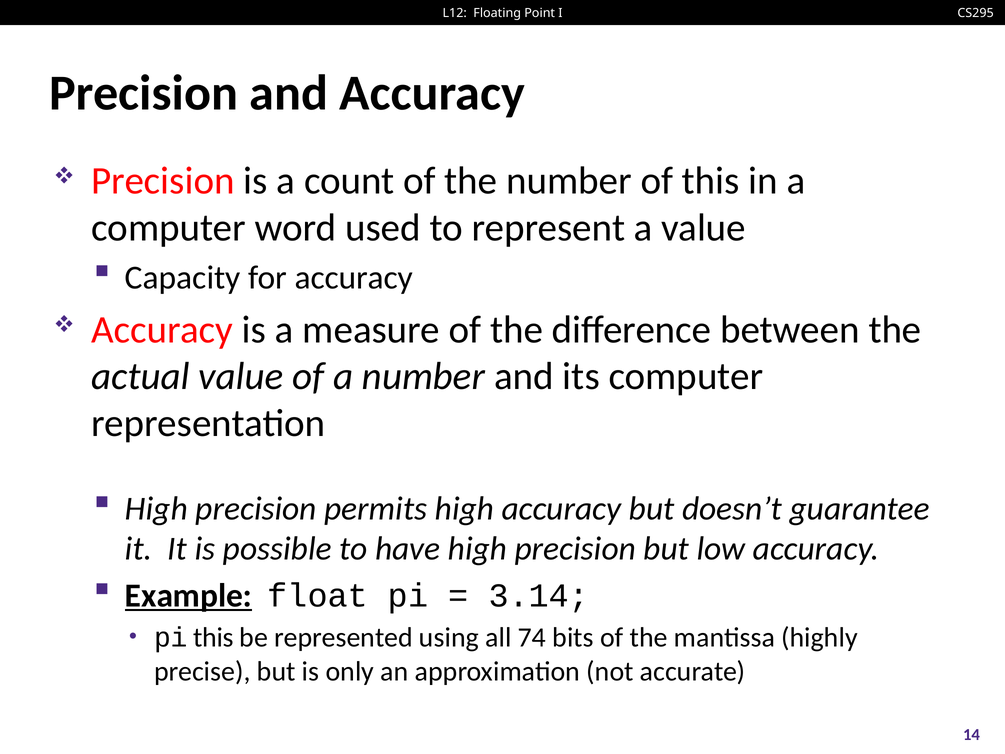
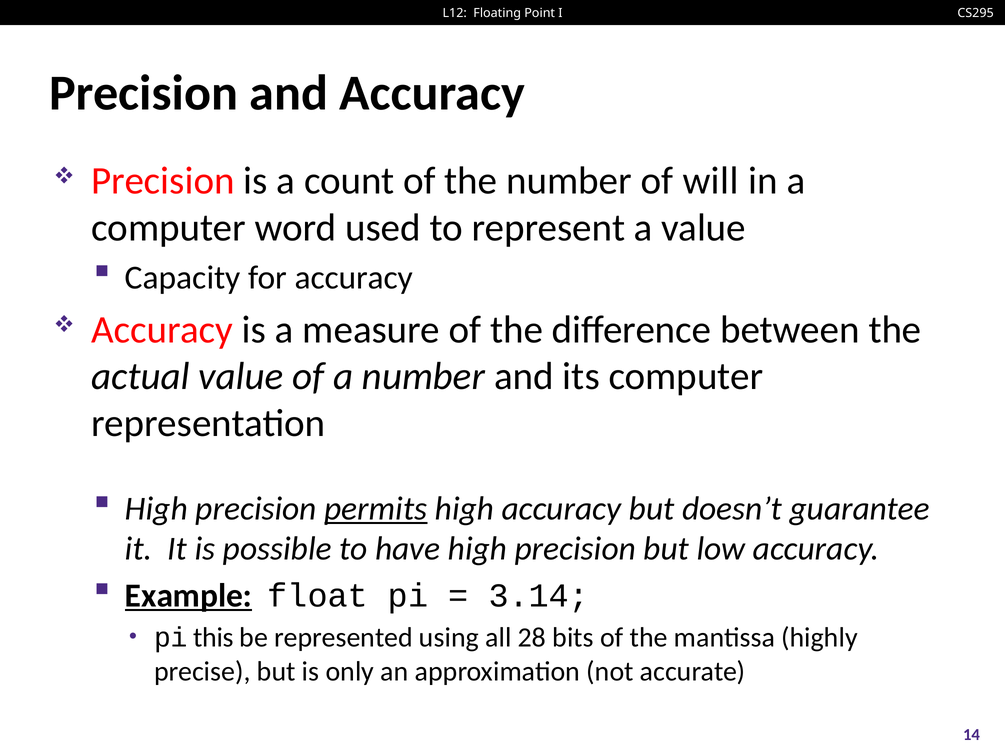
of this: this -> will (711, 181)
permits underline: none -> present (376, 508)
74: 74 -> 28 (532, 638)
